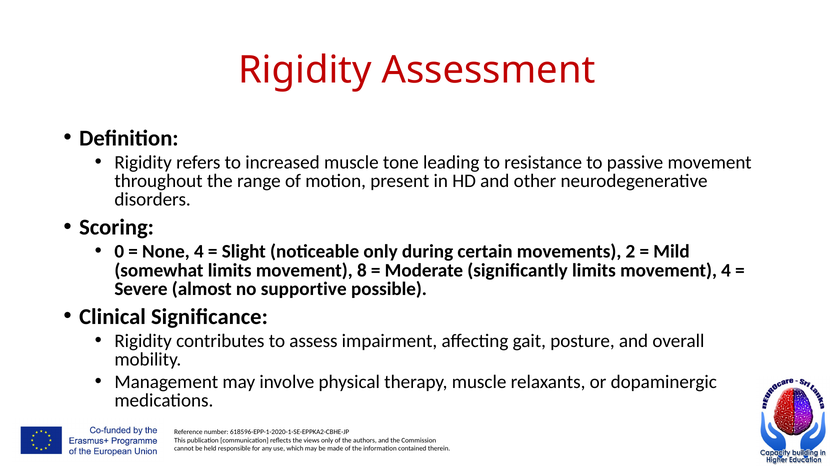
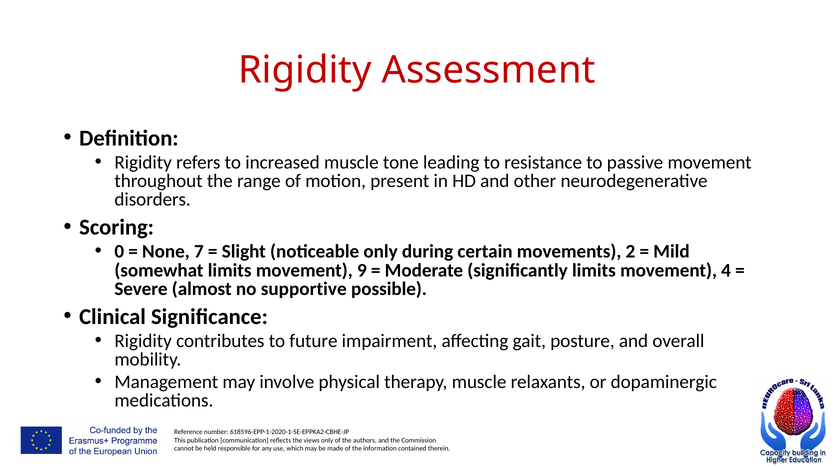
None 4: 4 -> 7 (199, 252)
8: 8 -> 9 (362, 270)
assess: assess -> future (313, 341)
